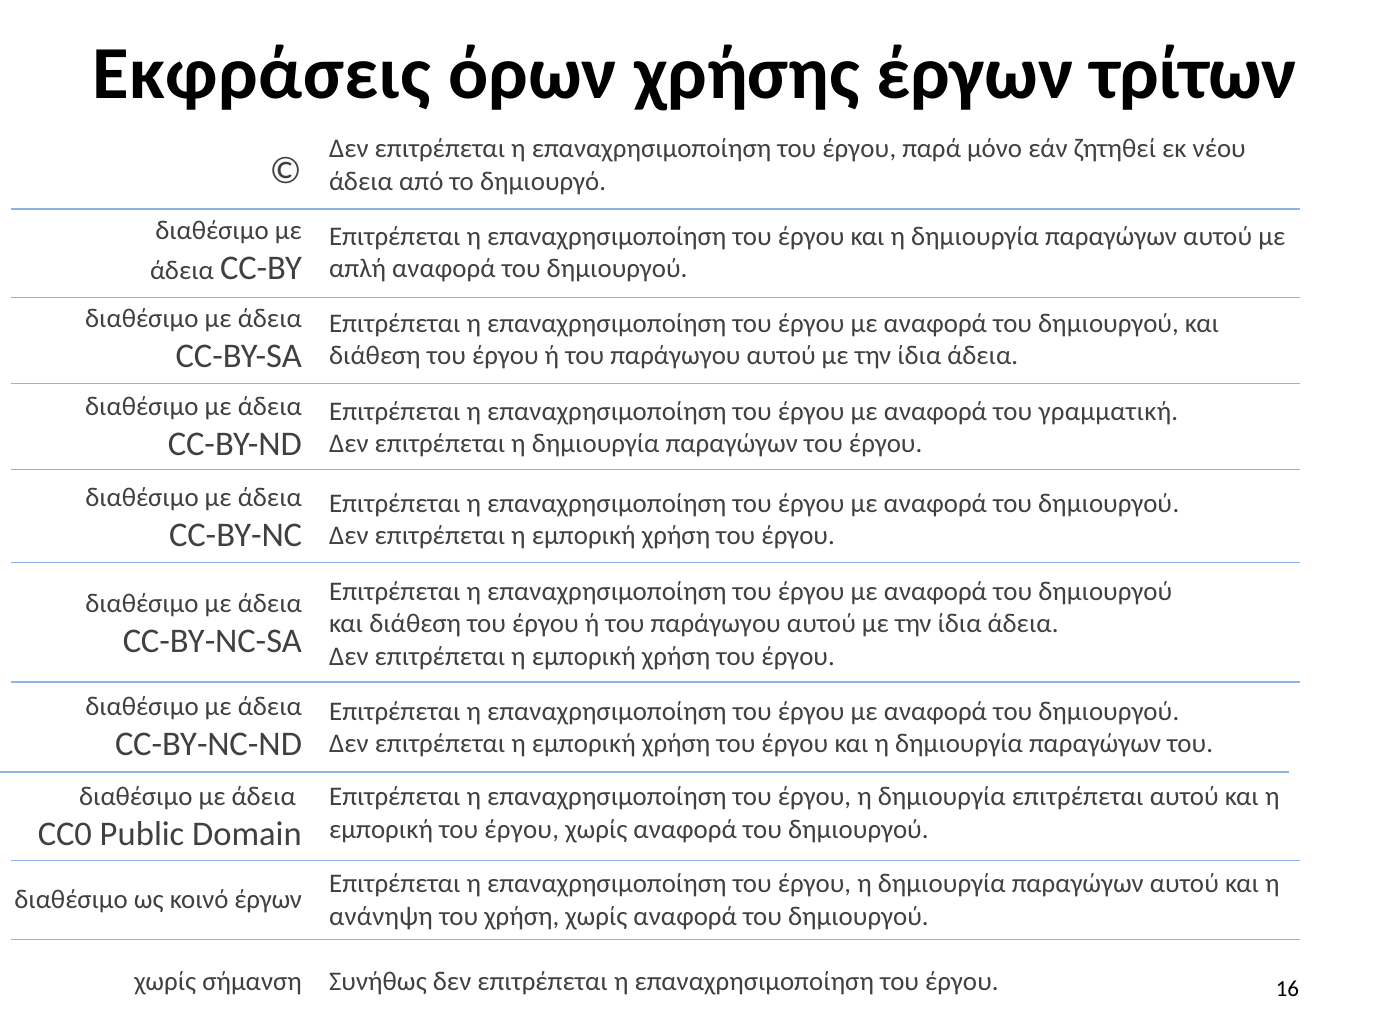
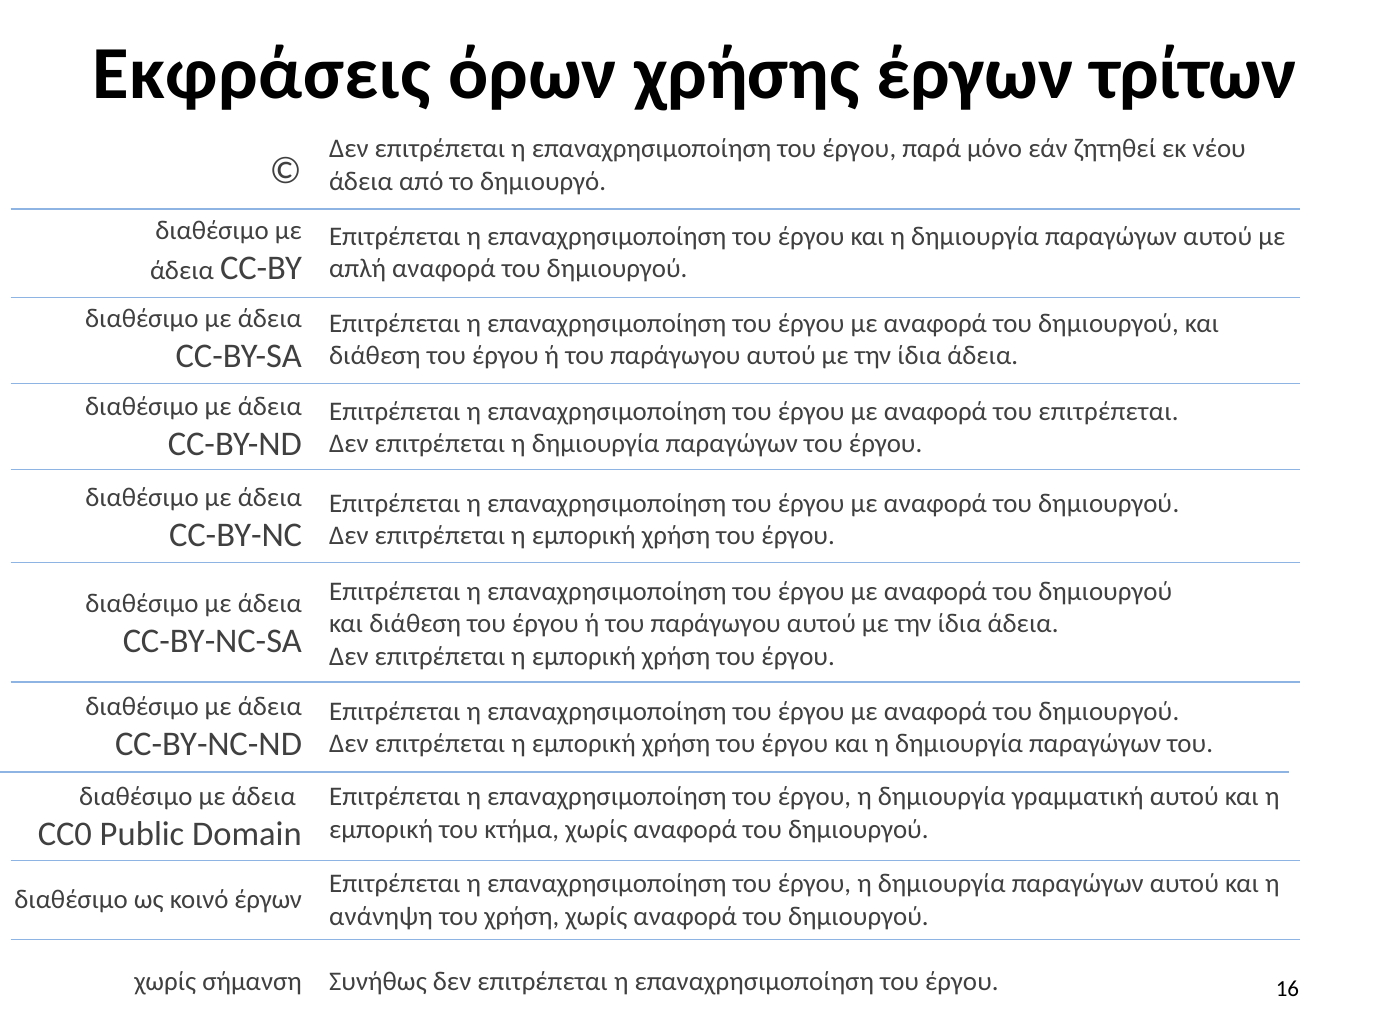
του γραμματική: γραμματική -> επιτρέπεται (1108, 412)
δημιουργία επιτρέπεται: επιτρέπεται -> γραμματική (1078, 797)
εμπορική του έργου: έργου -> κτήμα (522, 830)
